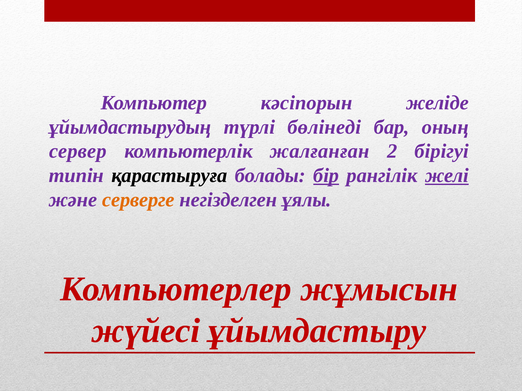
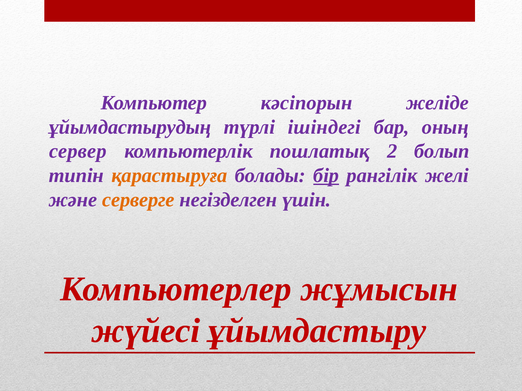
бөлінеді: бөлінеді -> ішіндегі (324, 127)
жалғанған: жалғанған -> пошлатық (320, 151)
бірігуі: бірігуі -> болып (442, 151)
қарастыруға colour: black -> orange (169, 176)
желі underline: present -> none (447, 176)
ұялы: ұялы -> үшін (307, 200)
